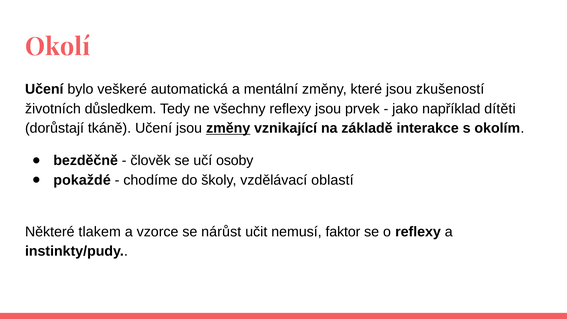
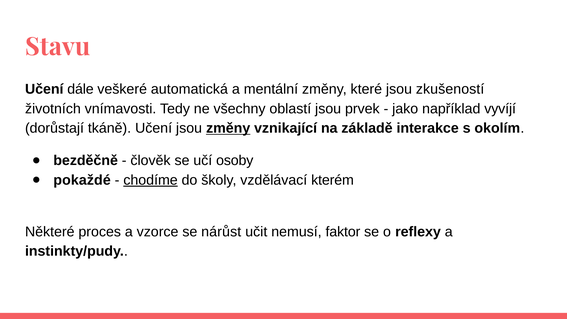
Okolí: Okolí -> Stavu (58, 47)
bylo: bylo -> dále (81, 89)
důsledkem: důsledkem -> vnímavosti (121, 109)
všechny reflexy: reflexy -> oblastí (290, 109)
dítěti: dítěti -> vyvíjí (500, 109)
chodíme underline: none -> present (151, 180)
oblastí: oblastí -> kterém (333, 180)
tlakem: tlakem -> proces (100, 232)
